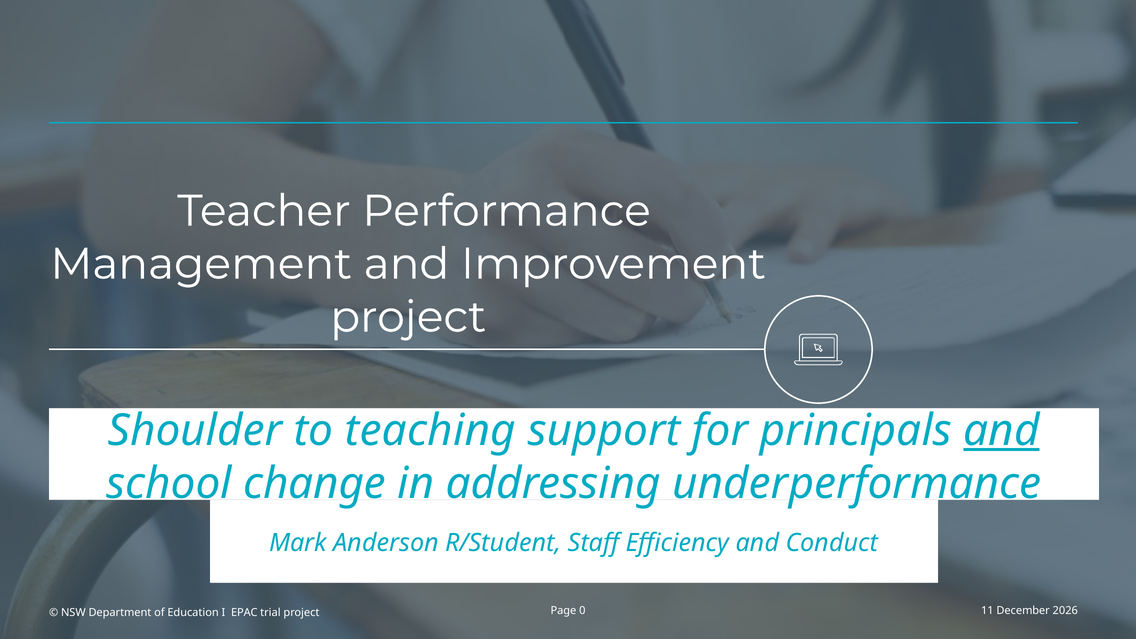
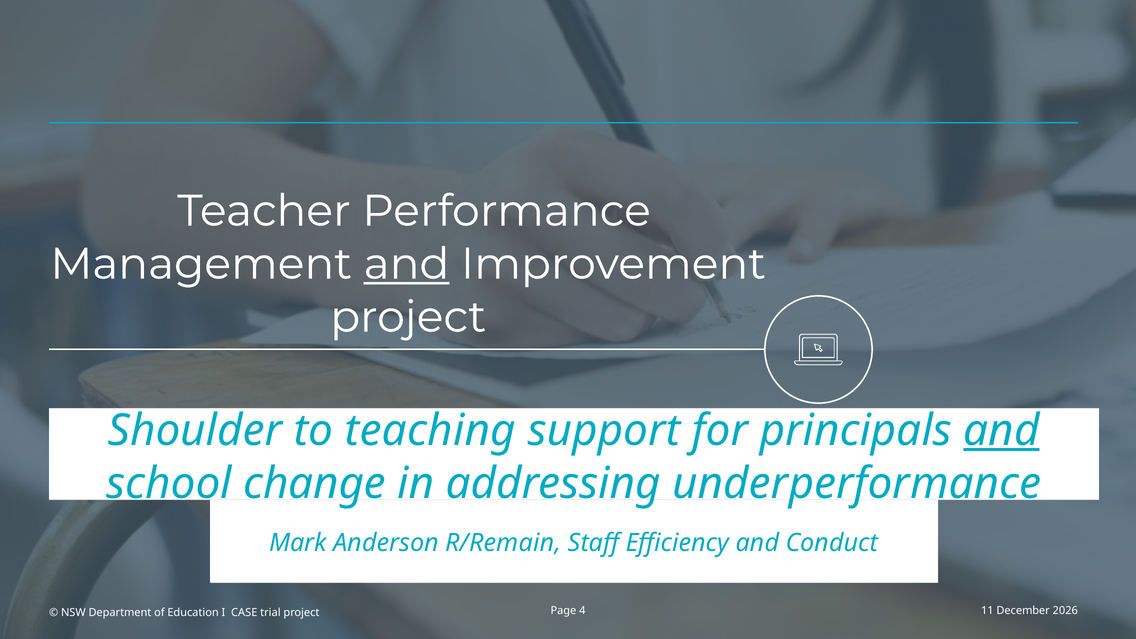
and underline: none -> present (407, 264)
R/Student: R/Student -> R/Remain (503, 543)
EPAC: EPAC -> CASE (244, 612)
0: 0 -> 4 (582, 611)
